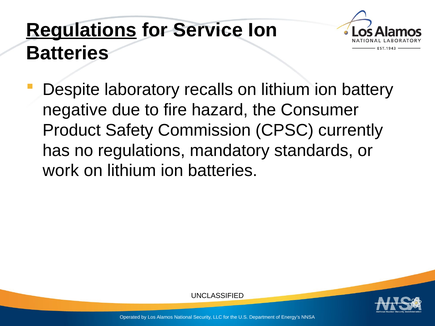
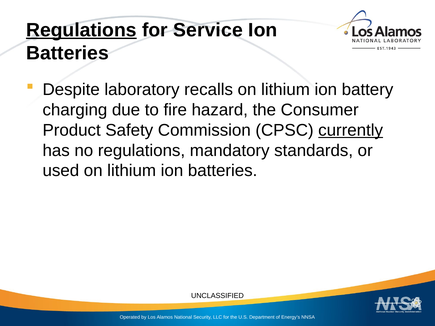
negative: negative -> charging (75, 110)
currently underline: none -> present (351, 130)
work: work -> used (61, 171)
